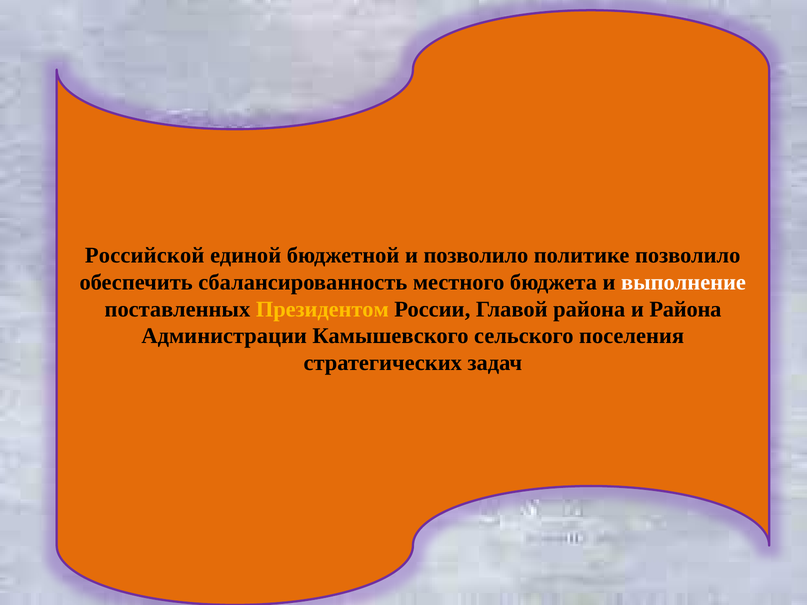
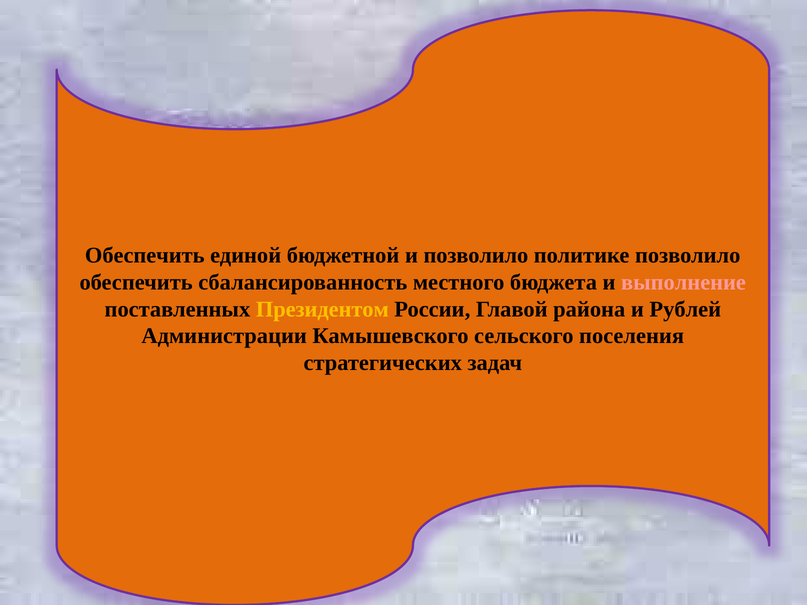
Российской: Российской -> Обеспечить (145, 255)
выполнение colour: white -> pink (684, 282)
и Района: Района -> Рублей (685, 309)
